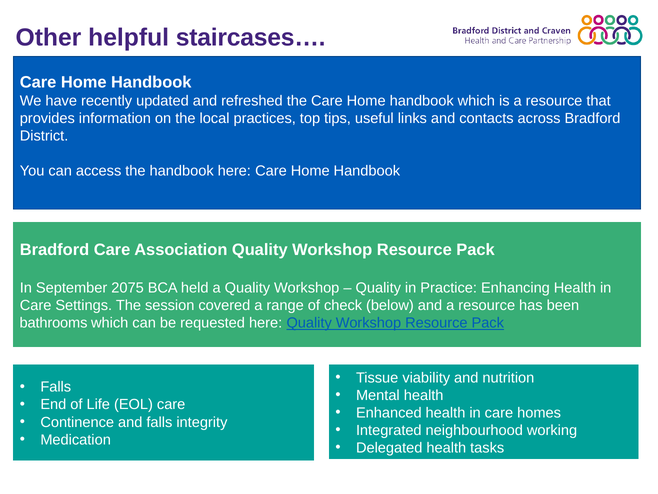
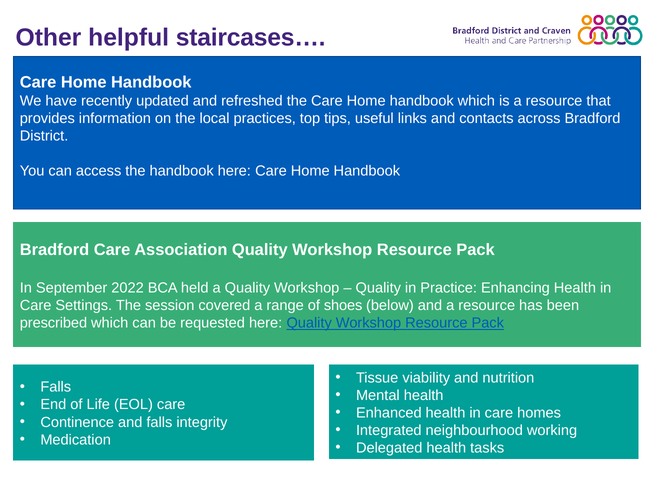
2075: 2075 -> 2022 (128, 288)
check: check -> shoes (343, 305)
bathrooms: bathrooms -> prescribed (53, 323)
